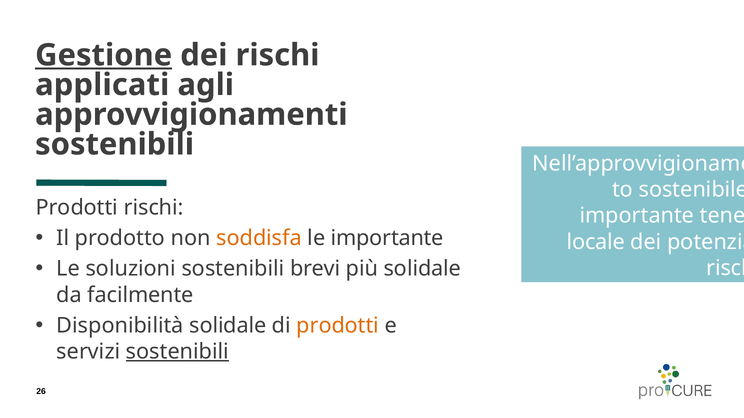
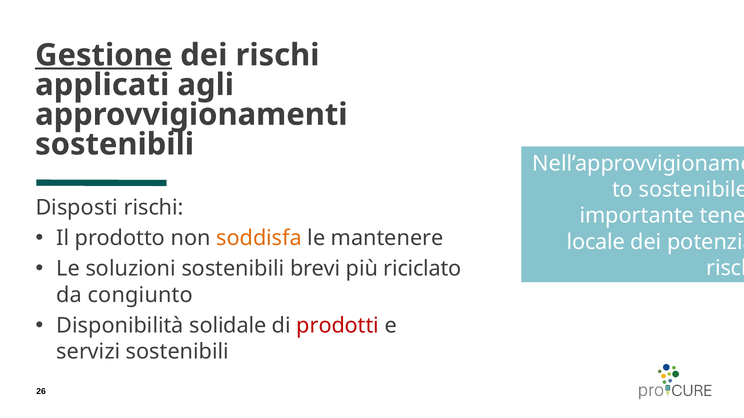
Prodotti: Prodotti -> Disposti (77, 208)
le importante: importante -> mantenere (387, 238)
più solidale: solidale -> riciclato (422, 269)
facilmente: facilmente -> congiunto (140, 295)
prodotti colour: orange -> red (338, 326)
sostenibili underline: present -> none (177, 352)
